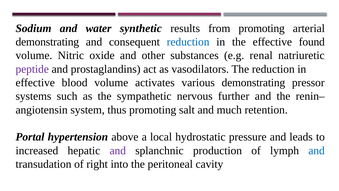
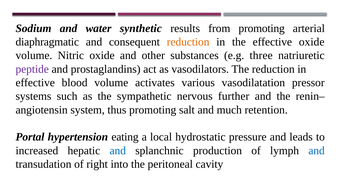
demonstrating: demonstrating -> diaphragmatic (47, 42)
reduction colour: blue -> orange (188, 42)
effective found: found -> oxide (312, 42)
renal: renal -> three (261, 55)
various demonstrating: demonstrating -> vasodilatation (253, 83)
above: above -> eating (125, 137)
and colour: purple -> blue (118, 150)
